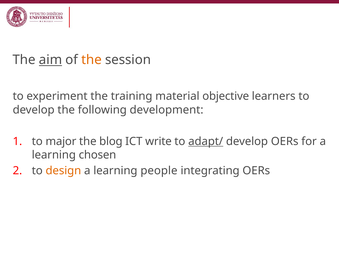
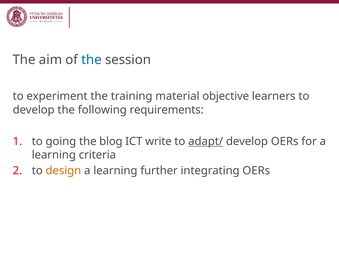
aim underline: present -> none (51, 60)
the colour: orange -> blue (92, 60)
development: development -> requirements (167, 110)
major: major -> going (61, 142)
chosen: chosen -> criteria (97, 155)
people: people -> further (159, 171)
